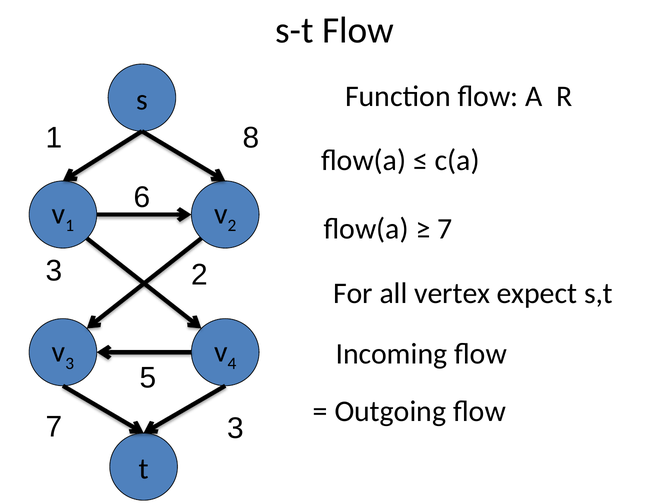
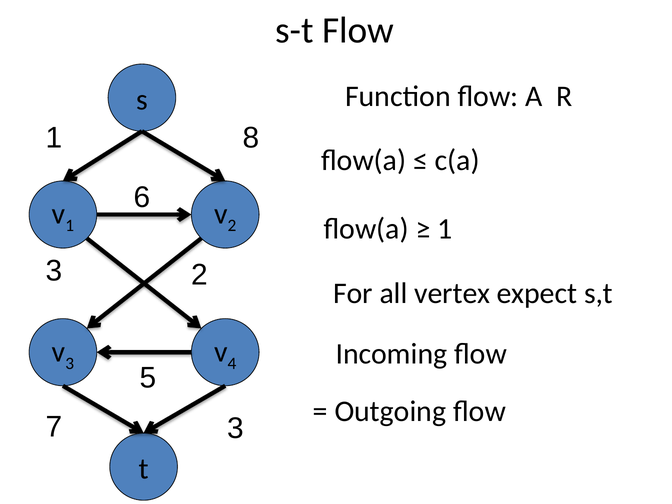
7: 7 -> 1 (445, 229)
